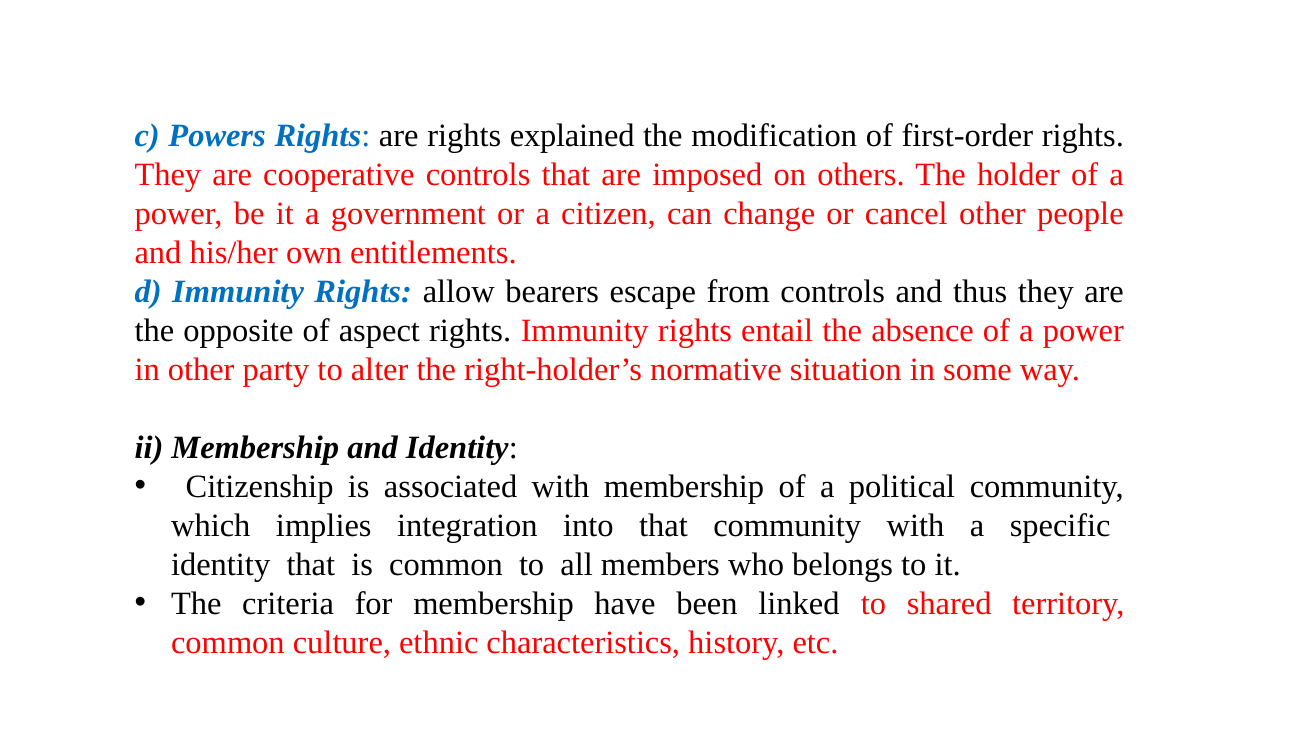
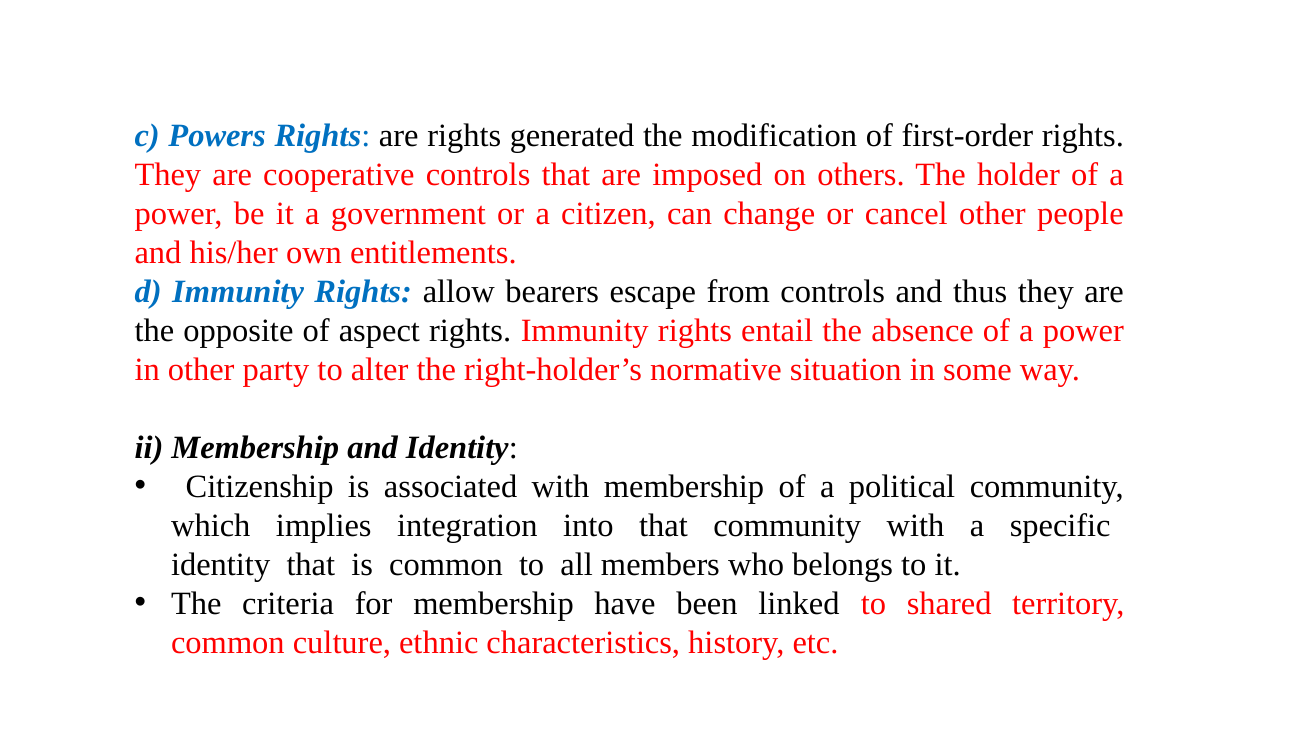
explained: explained -> generated (572, 136)
